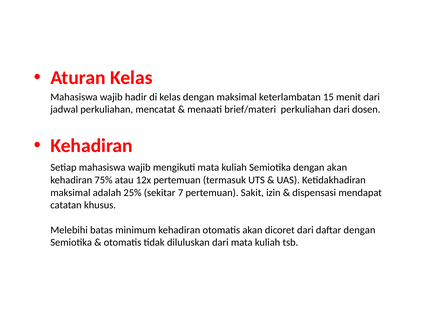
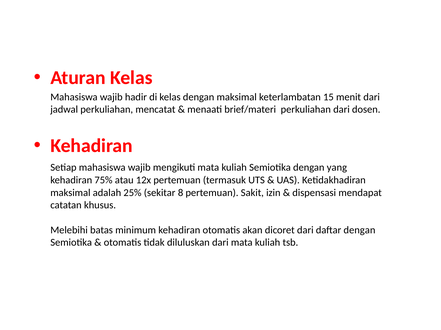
dengan akan: akan -> yang (337, 168)
7: 7 -> 8 (181, 193)
